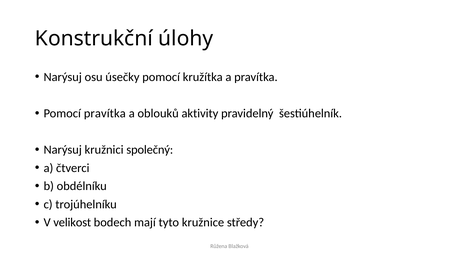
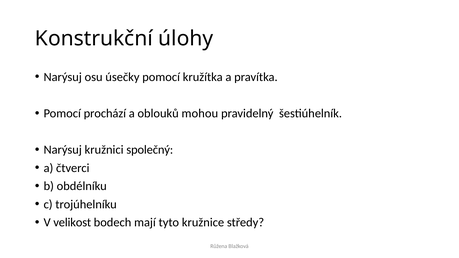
Pomocí pravítka: pravítka -> prochází (105, 113)
aktivity: aktivity -> mohou (200, 113)
